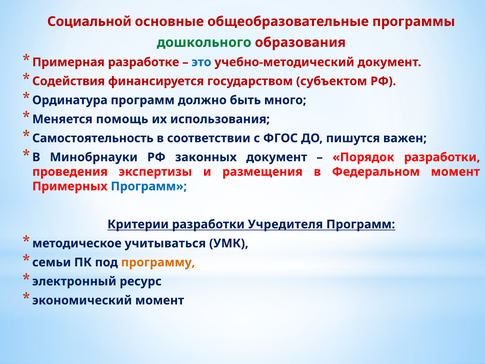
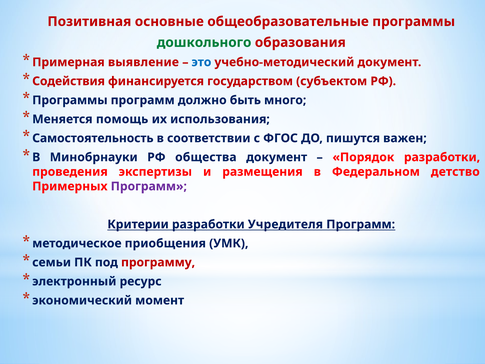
Социальной: Социальной -> Позитивная (89, 22)
разработке: разработке -> выявление (143, 62)
Ординатура: Ординатура -> Программы (70, 100)
законных: законных -> общества (206, 157)
Федеральном момент: момент -> детство (455, 172)
Программ colour: blue -> purple (149, 186)
учитываться: учитываться -> приобщения (165, 243)
программу colour: orange -> red (158, 262)
